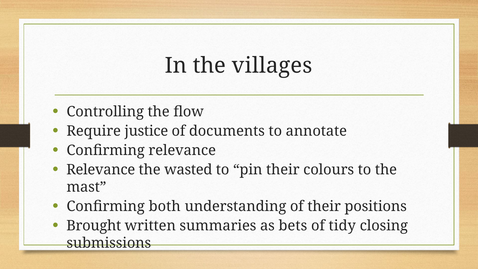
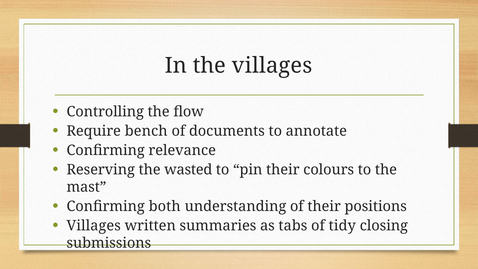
justice: justice -> bench (146, 131)
Relevance: Relevance -> Reserving (101, 170)
Brought: Brought -> Villages (94, 226)
bets: bets -> tabs (293, 226)
